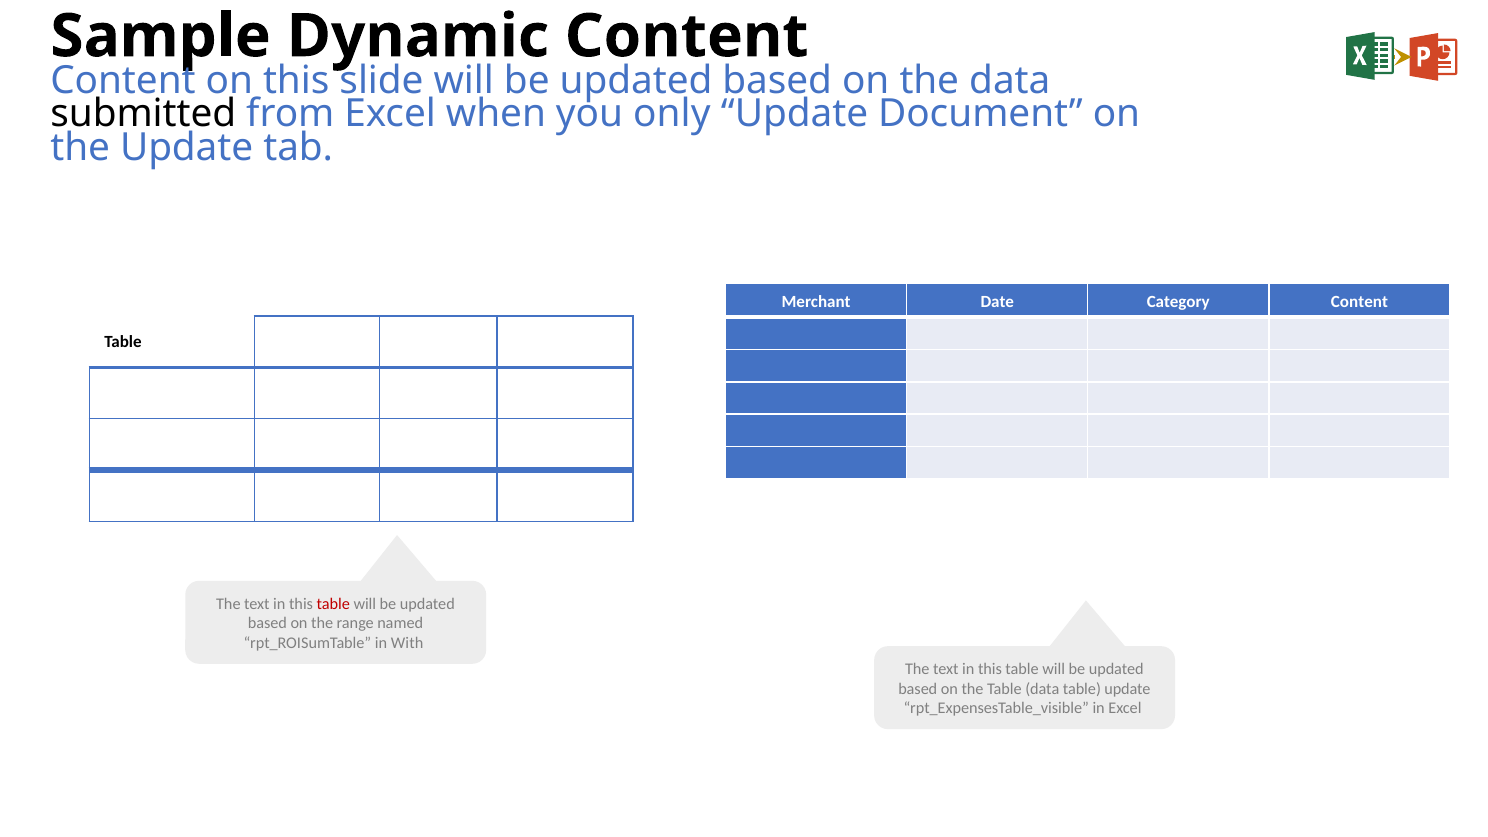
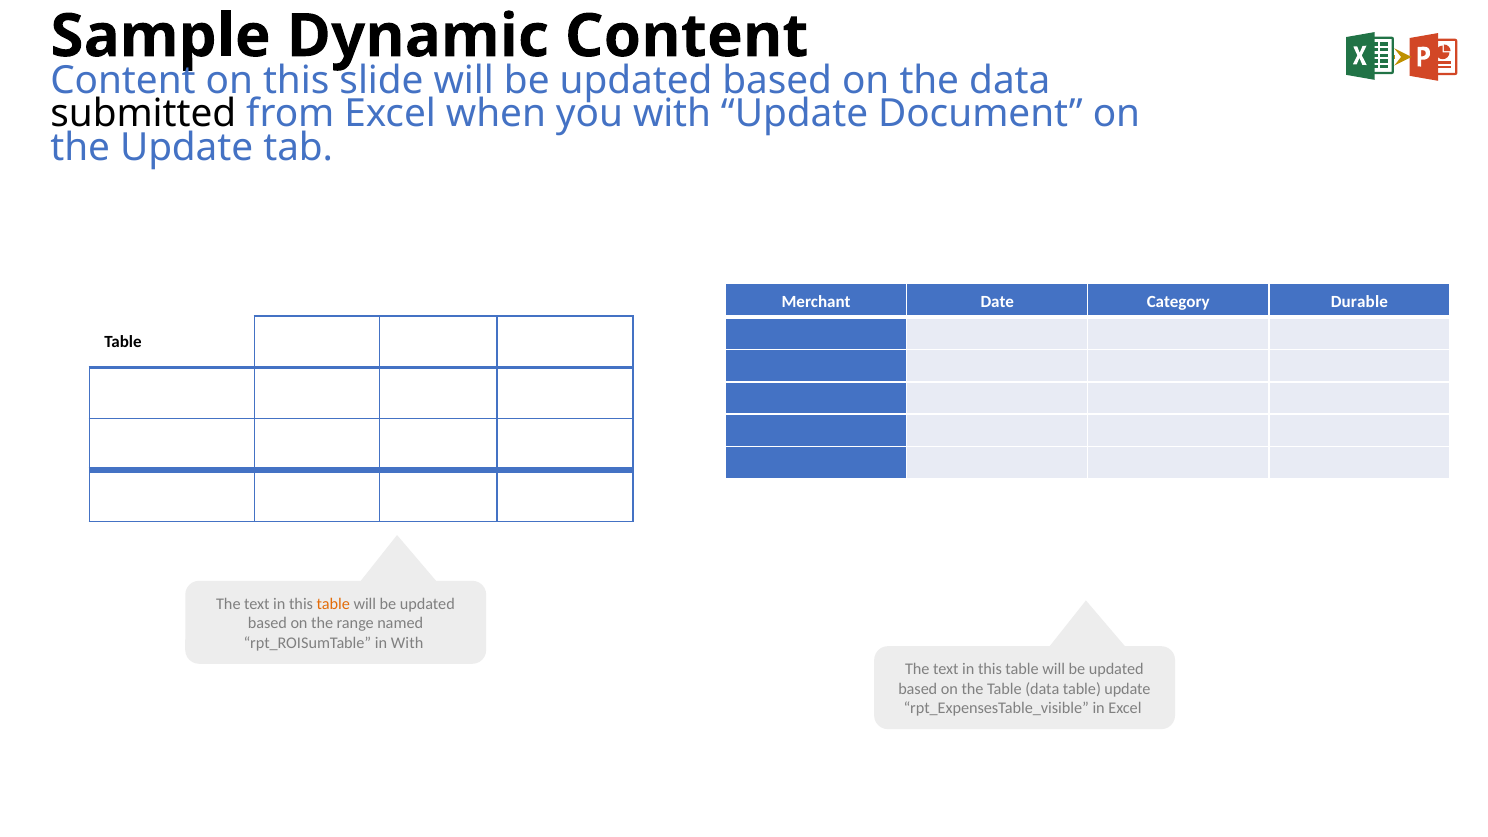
you only: only -> with (672, 114)
Category Content: Content -> Durable (1359, 301)
table colour: red -> orange (333, 604)
